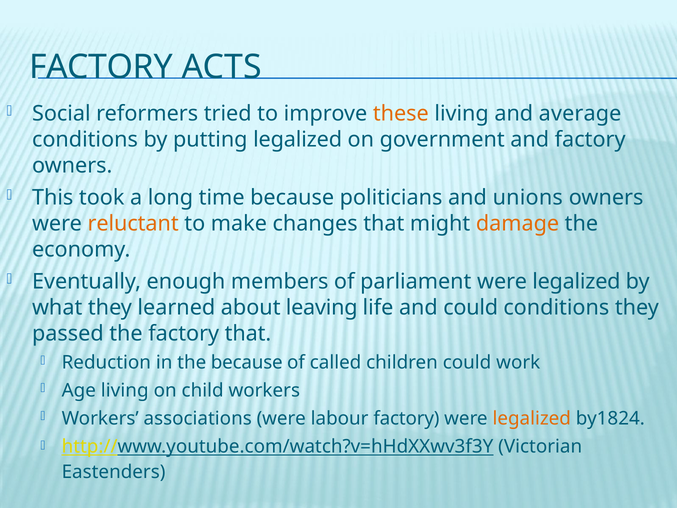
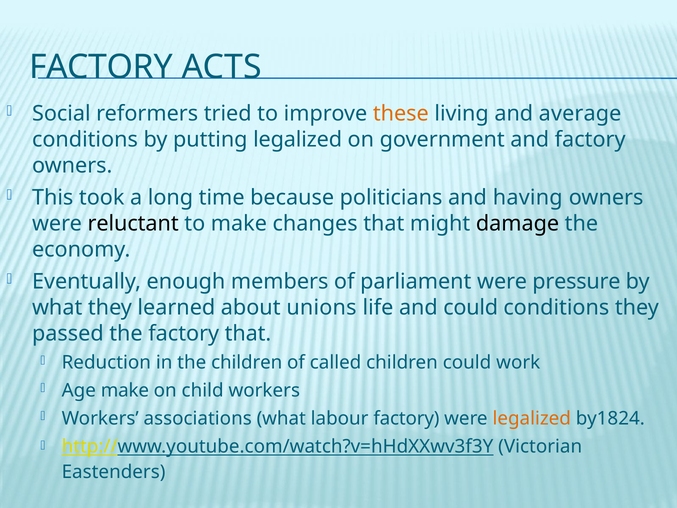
unions: unions -> having (528, 198)
reluctant colour: orange -> black (133, 223)
damage colour: orange -> black (518, 223)
parliament were legalized: legalized -> pressure (576, 281)
leaving: leaving -> unions (321, 307)
the because: because -> children (247, 363)
Age living: living -> make (125, 390)
associations were: were -> what (281, 418)
